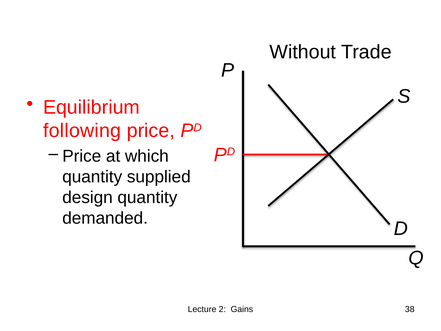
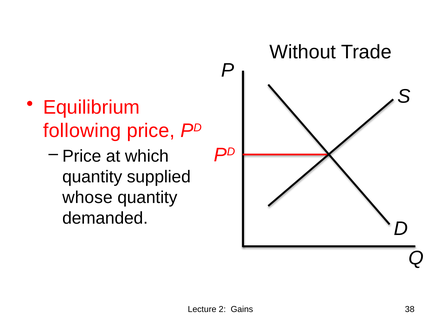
design: design -> whose (87, 197)
